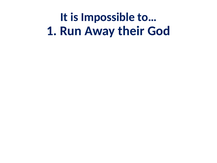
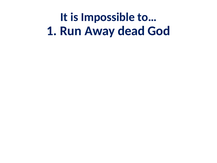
their: their -> dead (131, 31)
